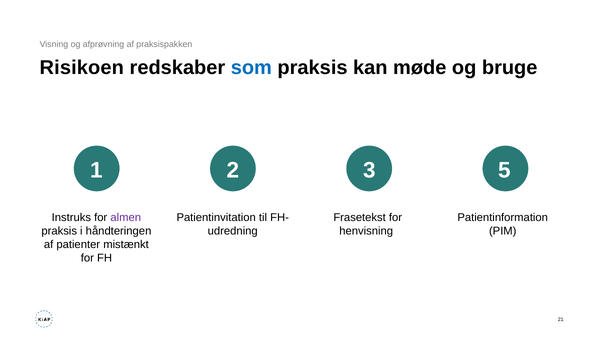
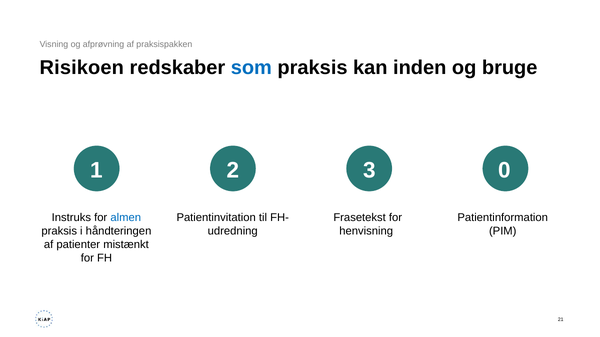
møde: møde -> inden (420, 68)
5: 5 -> 0 (504, 170)
almen colour: purple -> blue (126, 218)
